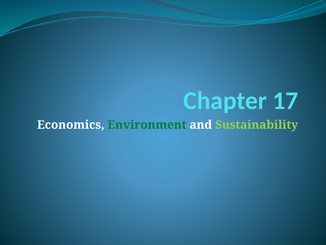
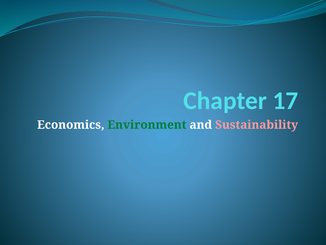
Sustainability colour: light green -> pink (257, 125)
